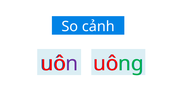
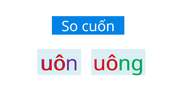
cảnh: cảnh -> cuốn (98, 27)
